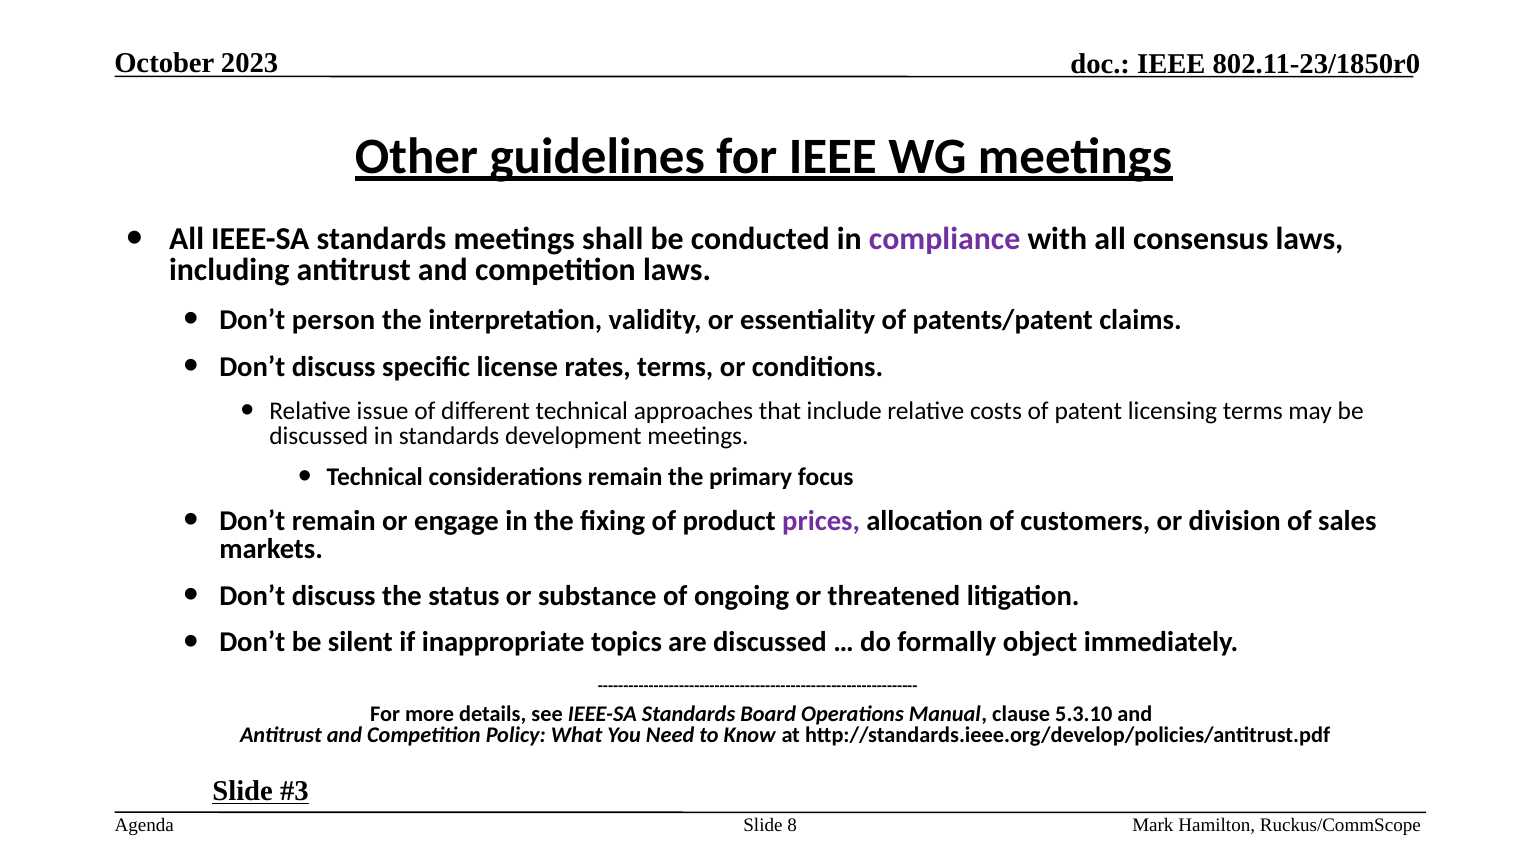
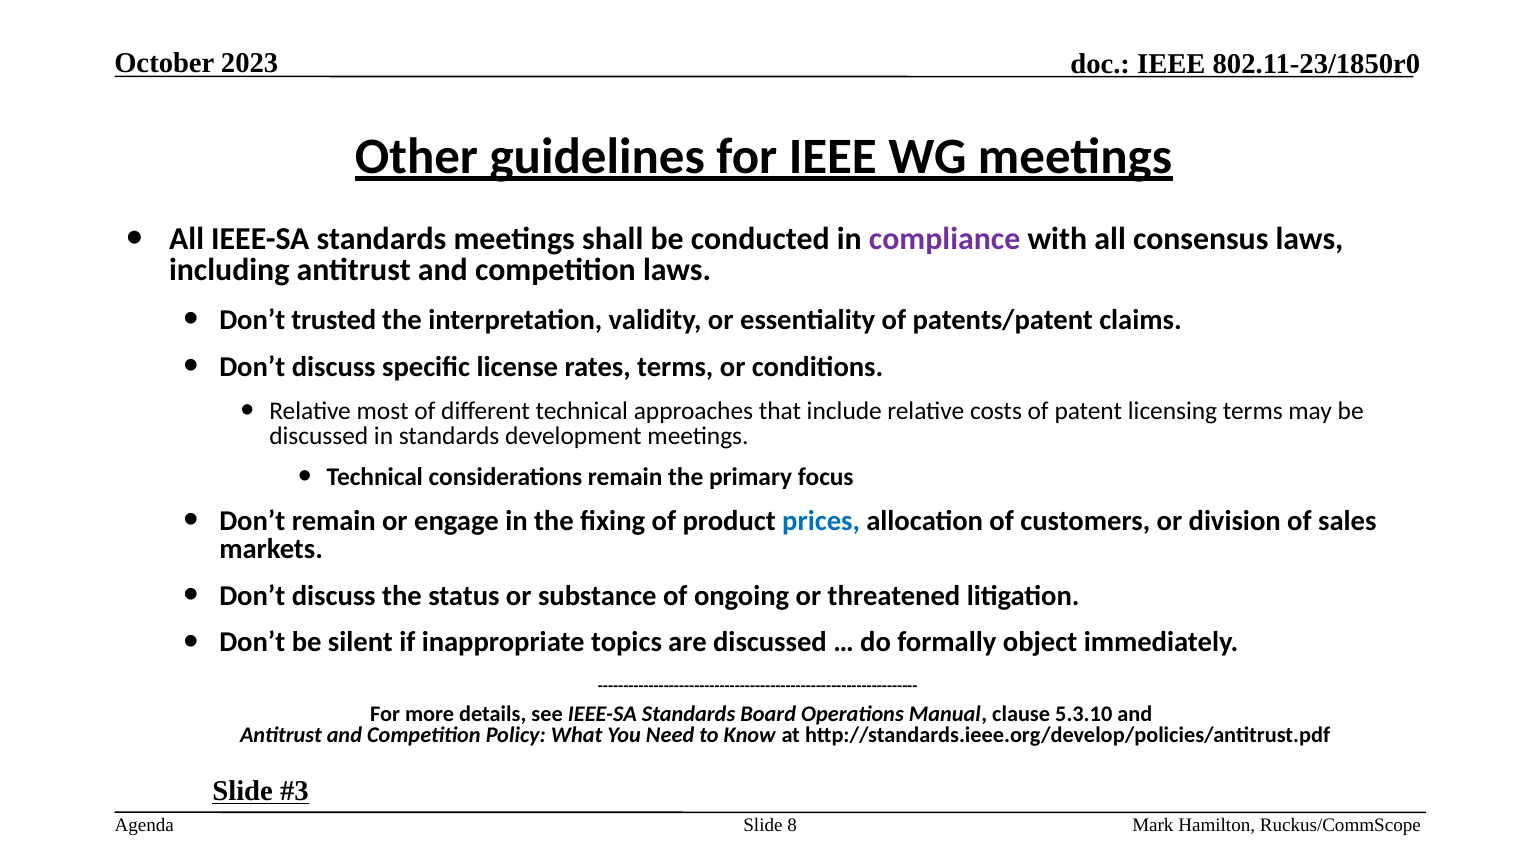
person: person -> trusted (334, 320)
issue: issue -> most (383, 411)
prices colour: purple -> blue (821, 521)
